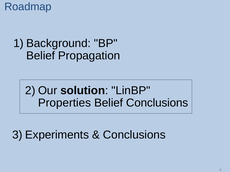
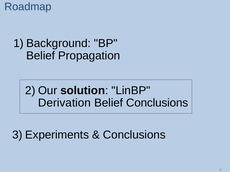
Properties: Properties -> Derivation (64, 103)
